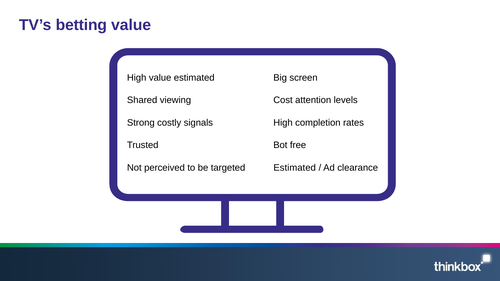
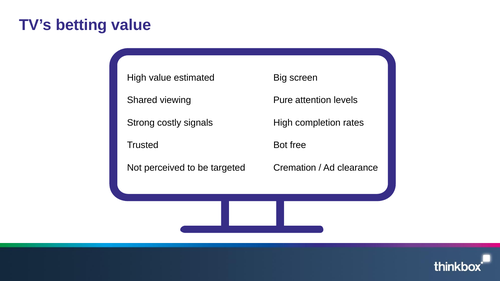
Cost: Cost -> Pure (283, 100)
Estimated: Estimated -> Cremation (295, 168)
